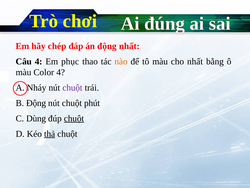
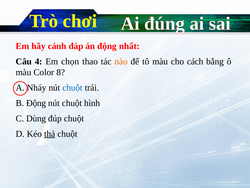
chép: chép -> cánh (57, 46)
phục: phục -> chọn (70, 61)
cho nhất: nhất -> cách (195, 61)
Color 4: 4 -> 8 (61, 72)
chuột colour: purple -> blue (72, 87)
phút: phút -> hình (92, 103)
chuột underline: present -> none (74, 118)
